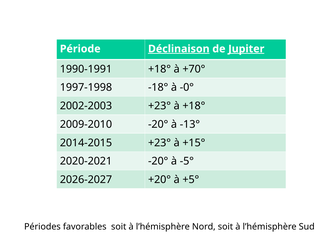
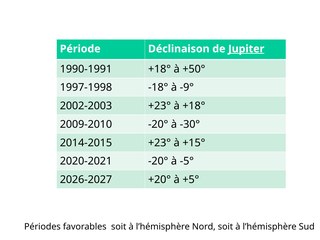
Déclinaison underline: present -> none (179, 49)
+70°: +70° -> +50° (194, 69)
-0°: -0° -> -9° (187, 87)
-13°: -13° -> -30° (190, 124)
